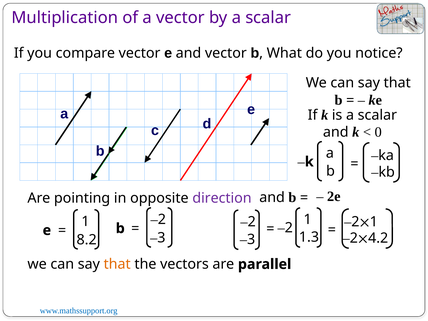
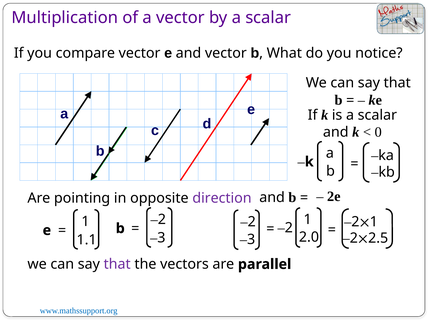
1.3: 1.3 -> 2.0 (309, 237)
4.2: 4.2 -> 2.5 (378, 238)
8.2: 8.2 -> 1.1 (87, 240)
that colour: orange -> purple (117, 264)
